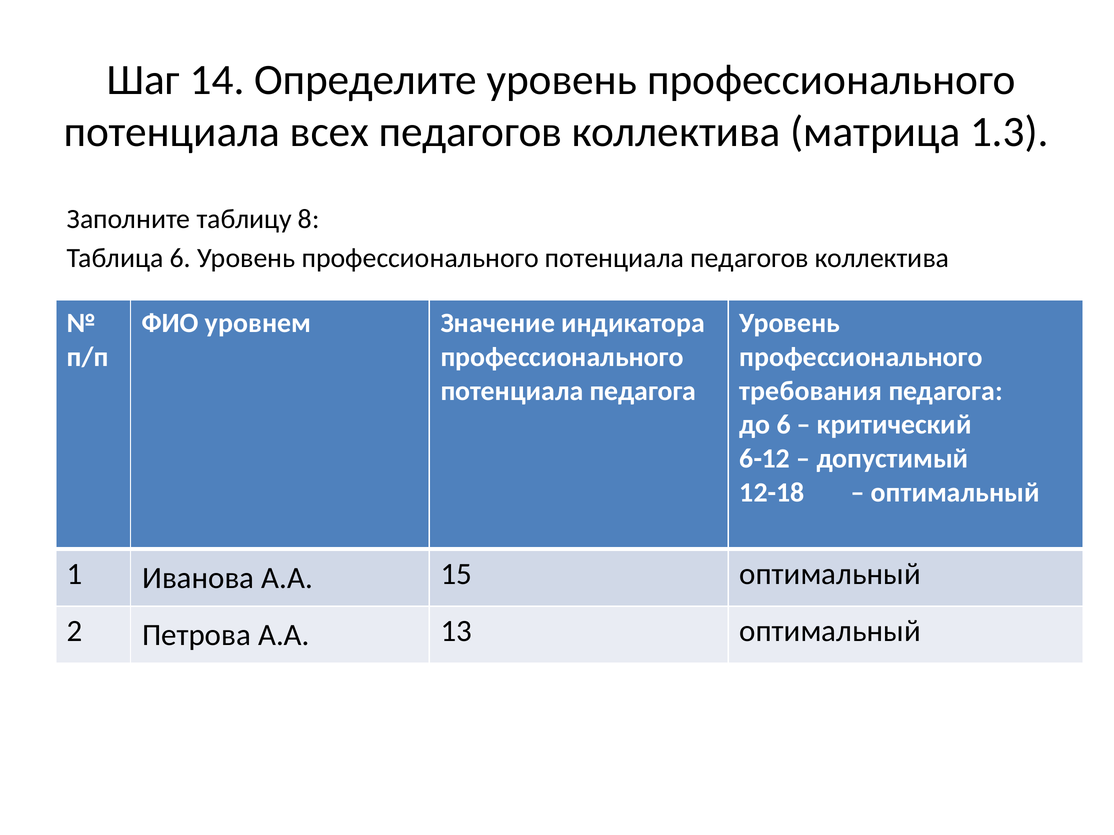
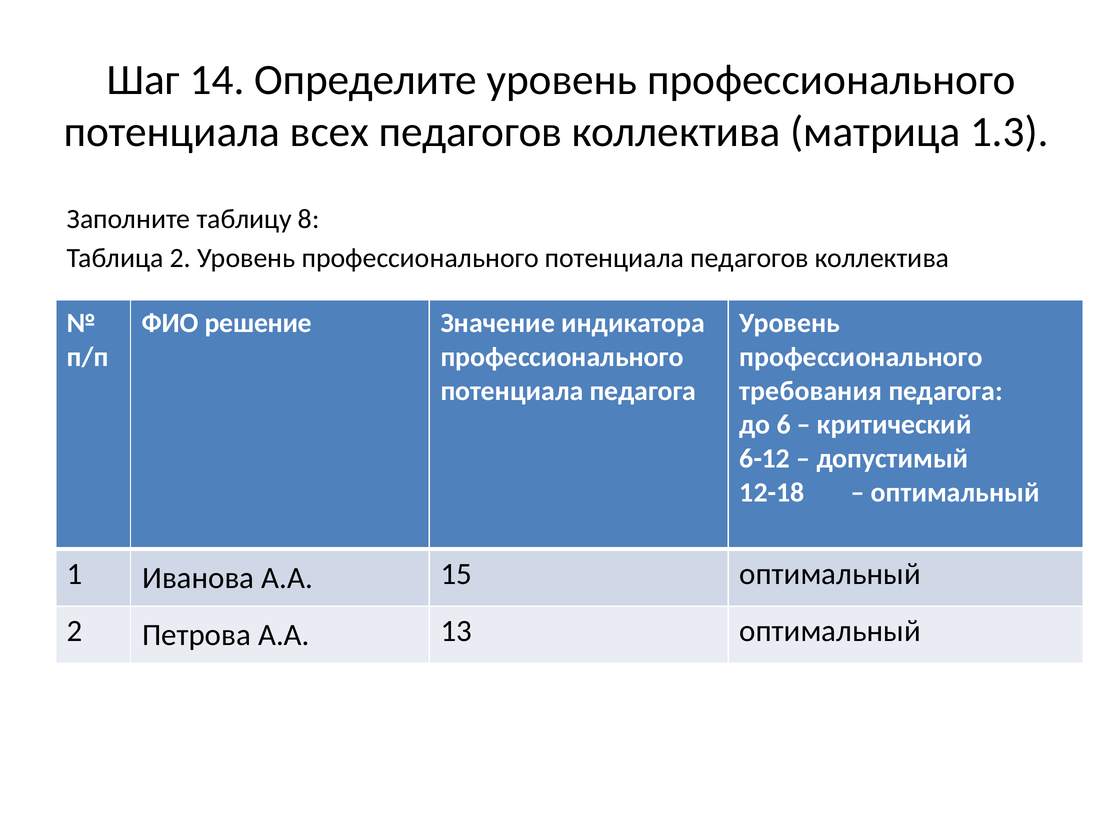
Таблица 6: 6 -> 2 (180, 258)
уровнем: уровнем -> решение (258, 323)
